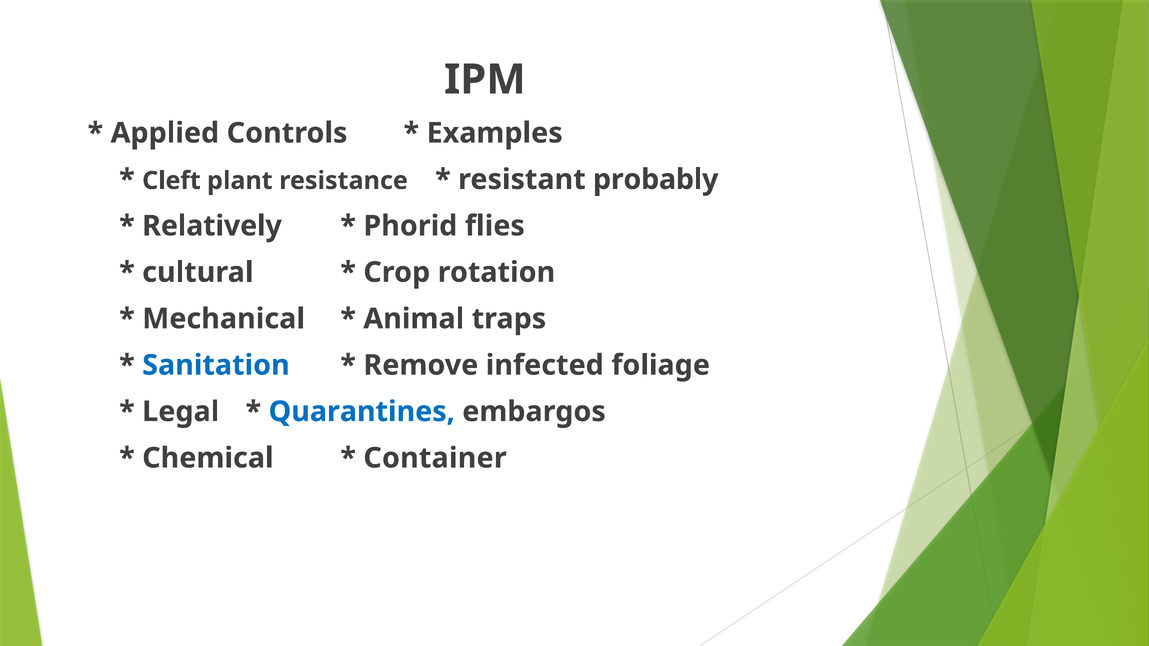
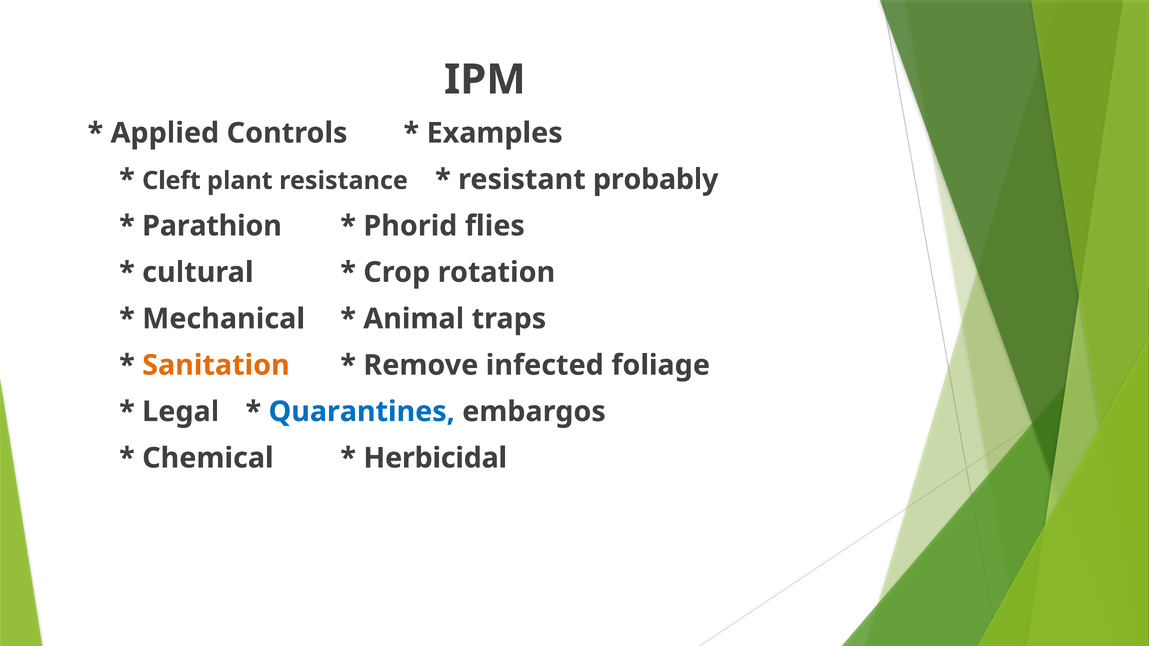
Relatively: Relatively -> Parathion (212, 226)
Sanitation colour: blue -> orange (216, 365)
Container: Container -> Herbicidal (435, 458)
